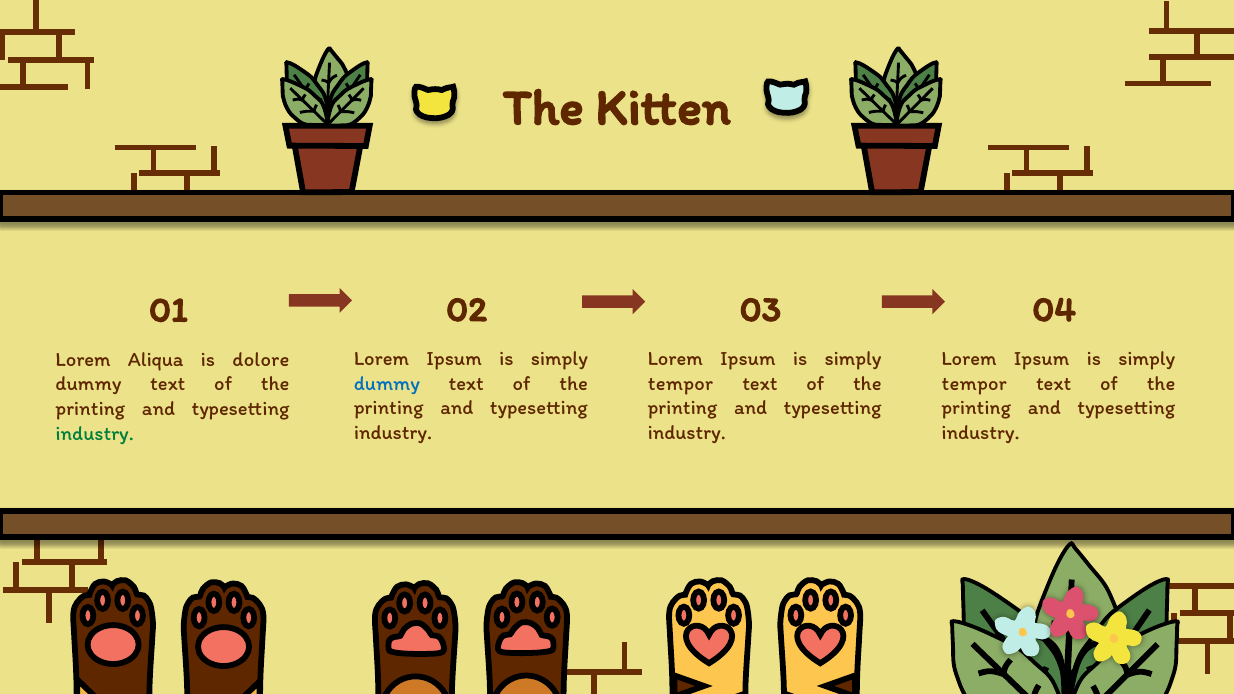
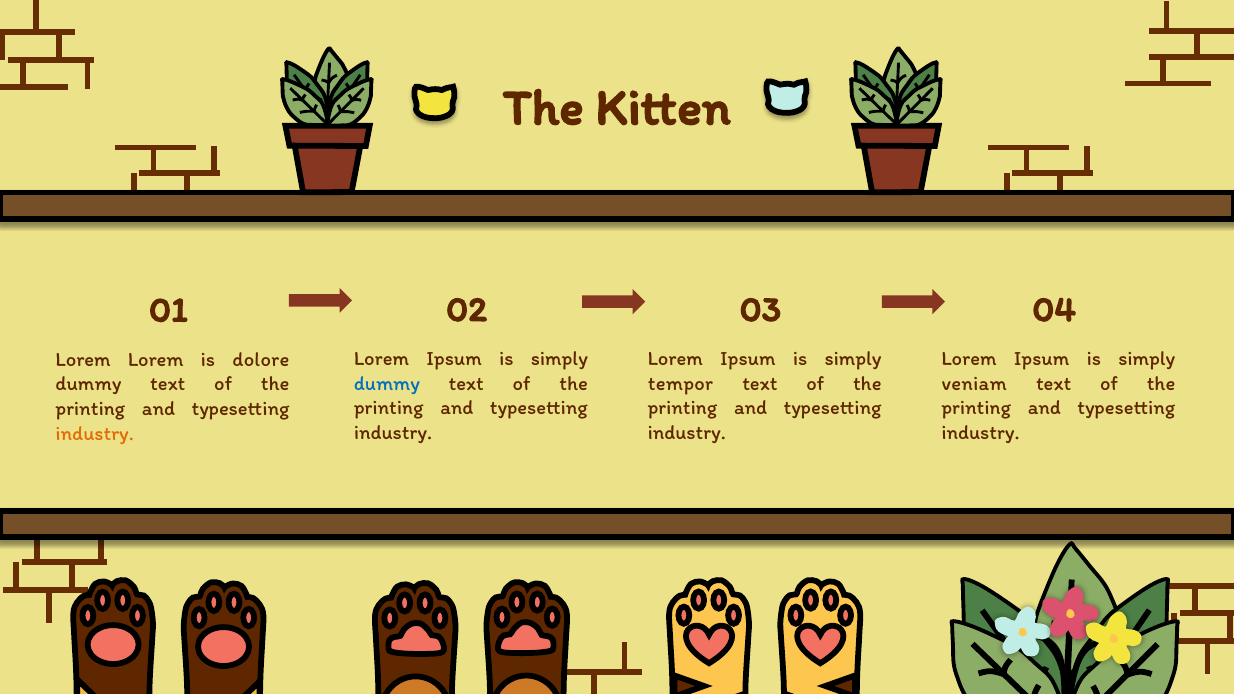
Lorem Aliqua: Aliqua -> Lorem (156, 359)
tempor: tempor -> veniam (974, 384)
industry colour: green -> orange (95, 433)
